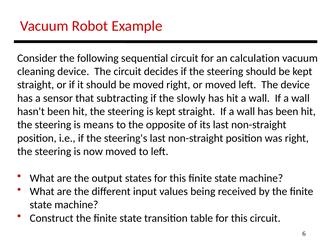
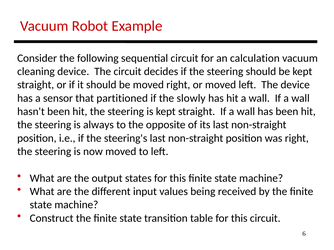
subtracting: subtracting -> partitioned (122, 98)
means: means -> always (99, 125)
